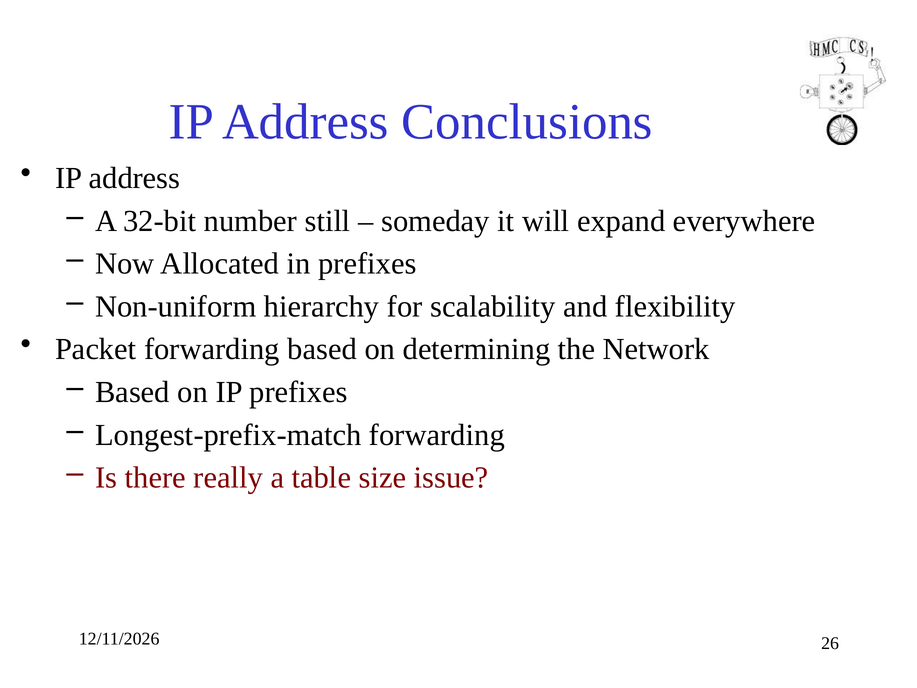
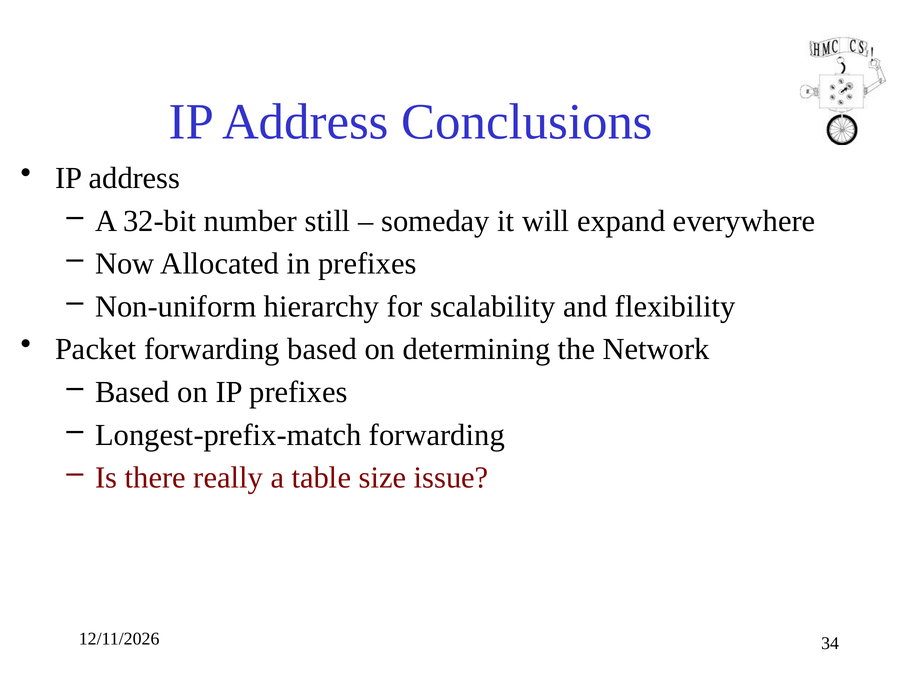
26: 26 -> 34 (830, 643)
